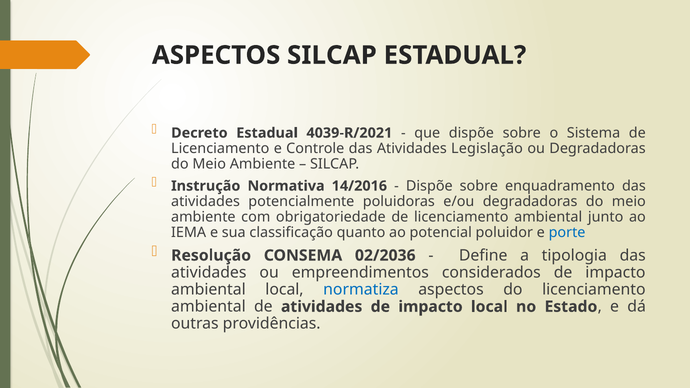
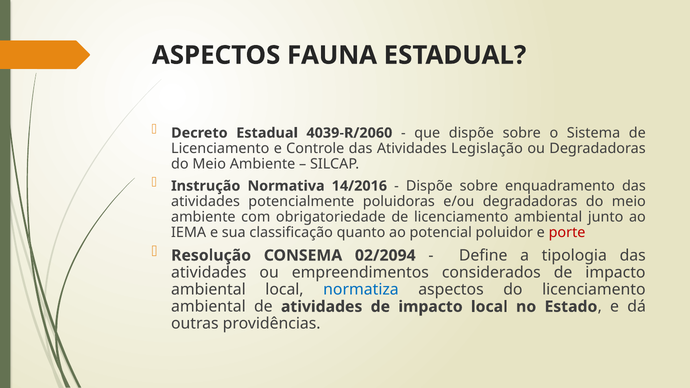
ASPECTOS SILCAP: SILCAP -> FAUNA (332, 55)
4039-R/2021: 4039-R/2021 -> 4039-R/2060 (349, 133)
porte colour: blue -> red (567, 233)
02/2036: 02/2036 -> 02/2094 (385, 256)
